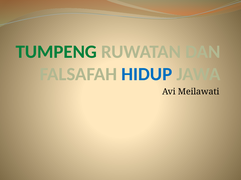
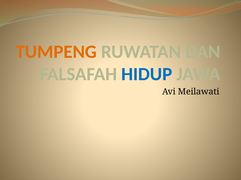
TUMPENG colour: green -> orange (56, 52)
